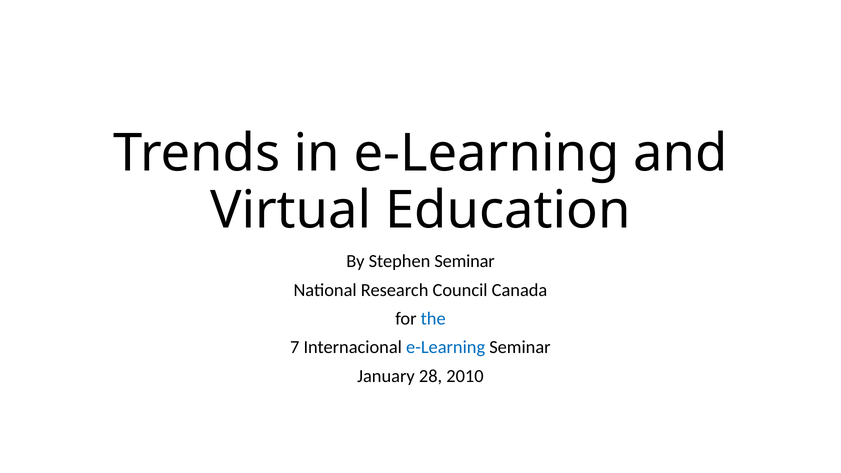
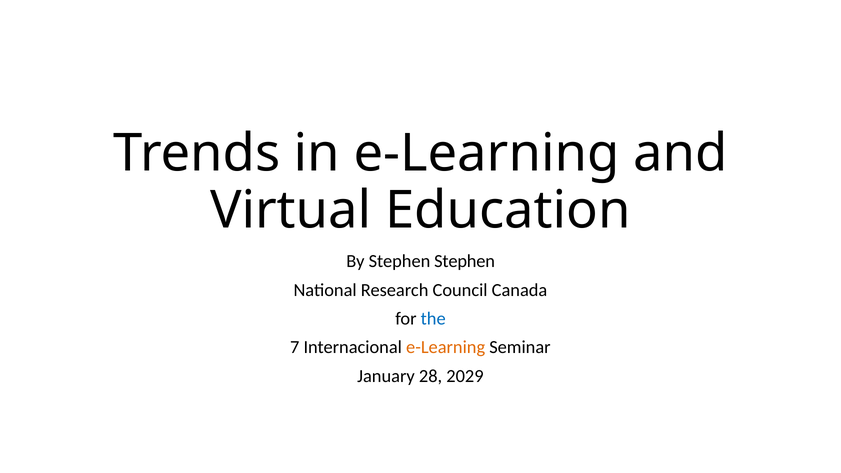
Stephen Seminar: Seminar -> Stephen (465, 261)
e-Learning colour: blue -> orange (446, 347)
2010: 2010 -> 2029 (465, 376)
